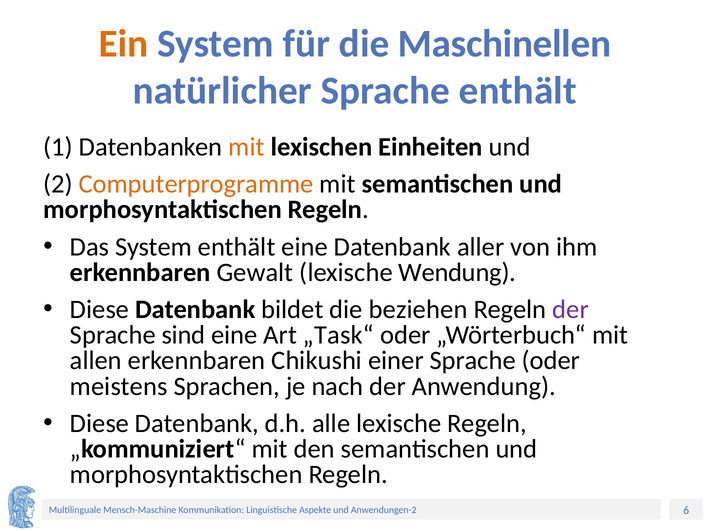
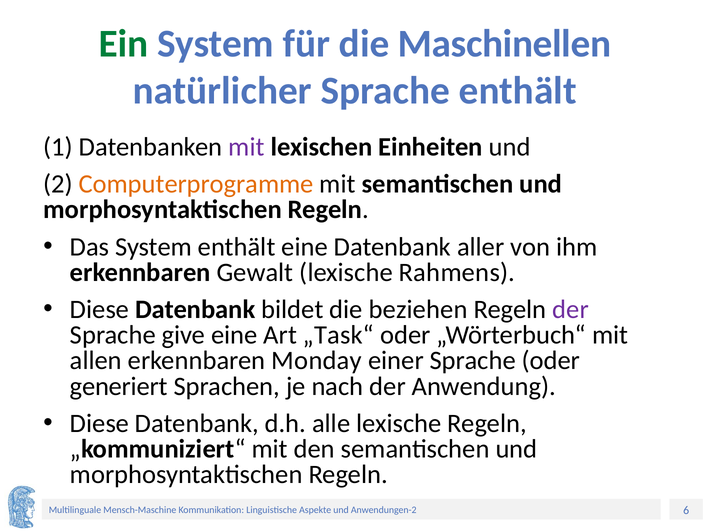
Ein colour: orange -> green (124, 44)
mit colour: orange -> purple (246, 147)
Wendung: Wendung -> Rahmens (457, 272)
sind: sind -> give (183, 335)
Chikushi: Chikushi -> Monday (317, 361)
meistens: meistens -> generiert (119, 386)
